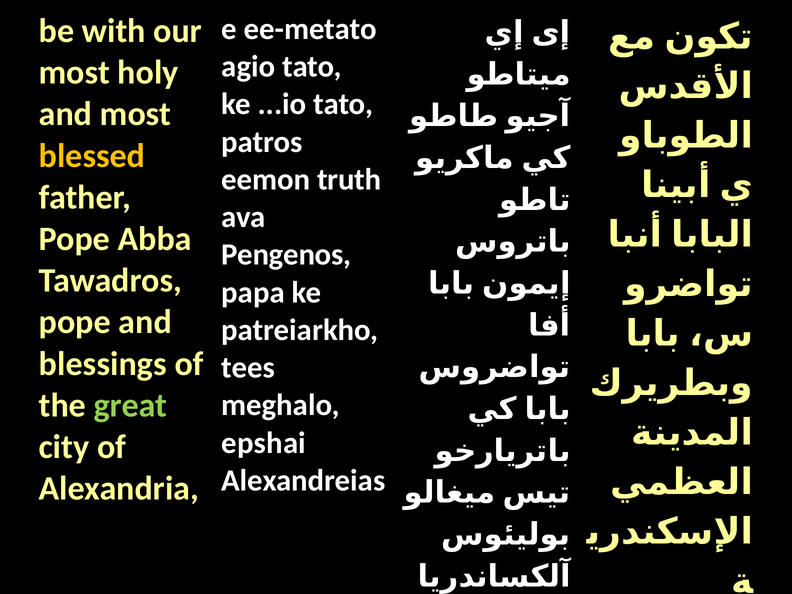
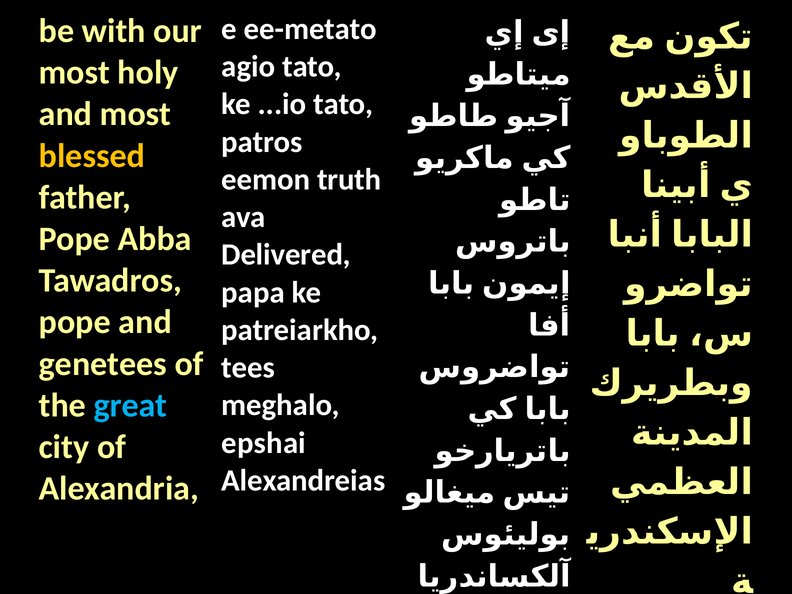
Pengenos: Pengenos -> Delivered (286, 255)
blessings: blessings -> genetees (103, 364)
great colour: light green -> light blue (131, 405)
